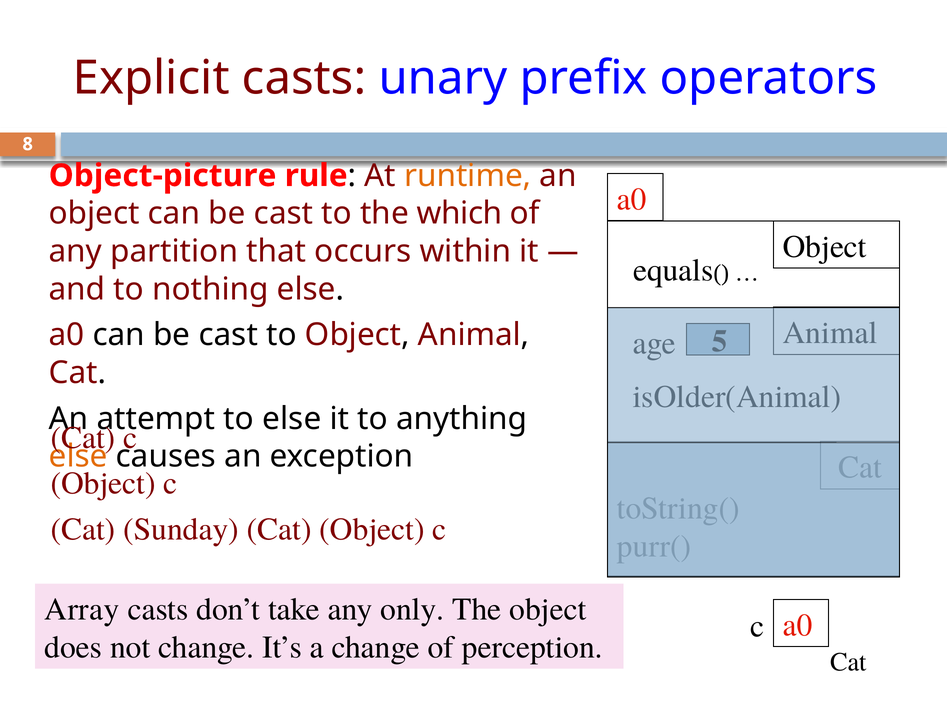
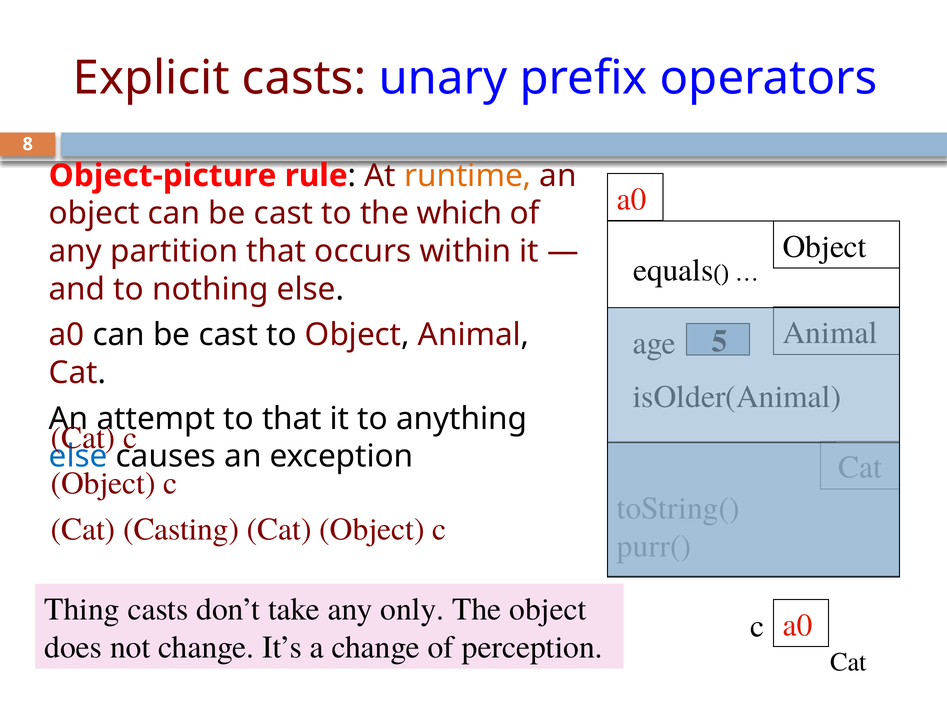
to else: else -> that (292, 419)
else colour: orange -> blue (78, 457)
Sunday: Sunday -> Casting (181, 530)
Array: Array -> Thing (82, 610)
